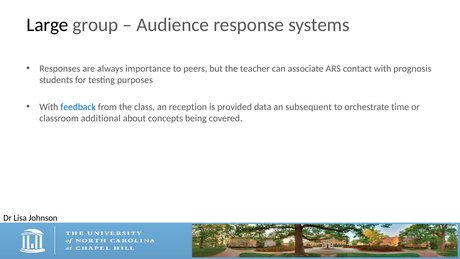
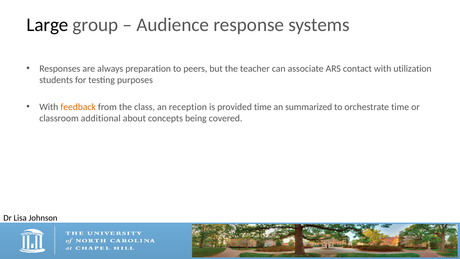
importance: importance -> preparation (148, 68)
prognosis: prognosis -> utilization (412, 68)
feedback colour: blue -> orange (78, 107)
provided data: data -> time (263, 107)
subsequent: subsequent -> summarized (309, 107)
